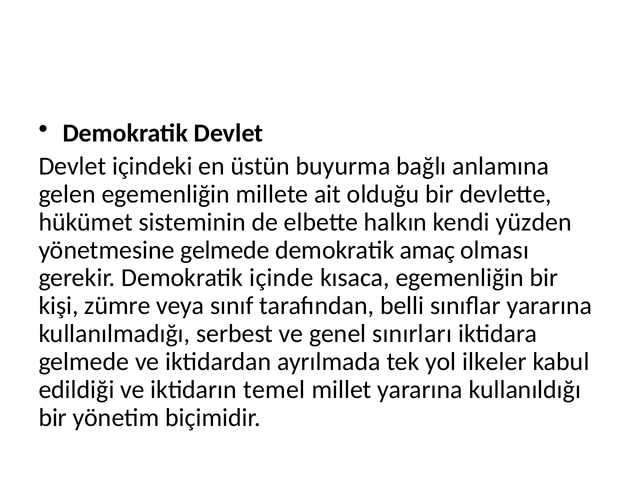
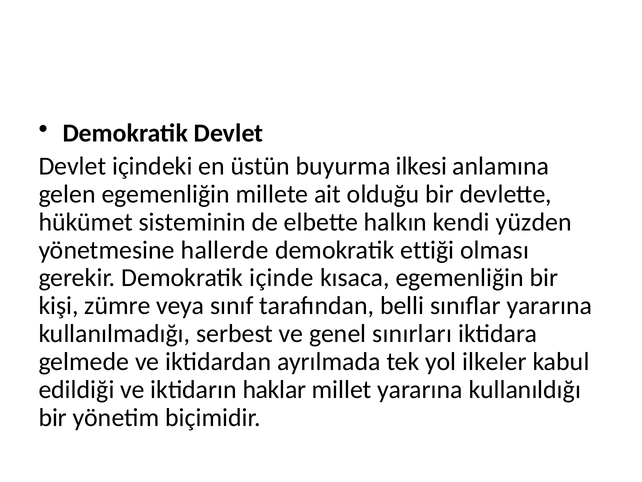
bağlı: bağlı -> ilkesi (421, 166)
yönetmesine gelmede: gelmede -> hallerde (225, 250)
amaç: amaç -> ettiği (427, 250)
temel: temel -> haklar (274, 389)
